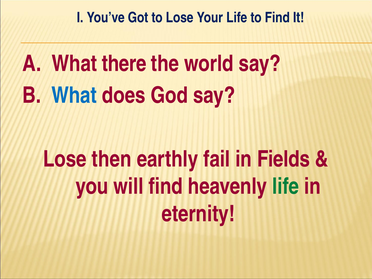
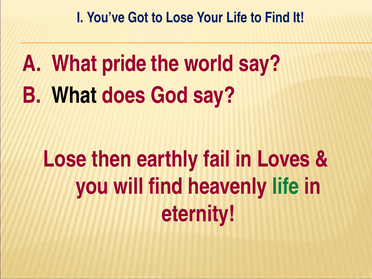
there: there -> pride (124, 64)
What colour: blue -> black (74, 95)
Fields: Fields -> Loves (284, 159)
